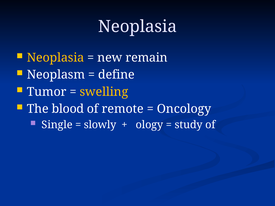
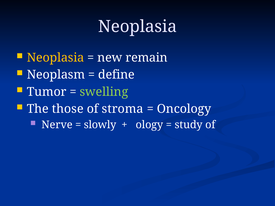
swelling colour: yellow -> light green (104, 92)
blood: blood -> those (68, 109)
remote: remote -> stroma (123, 109)
Single: Single -> Nerve (57, 125)
